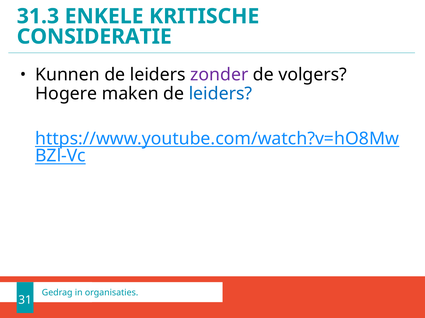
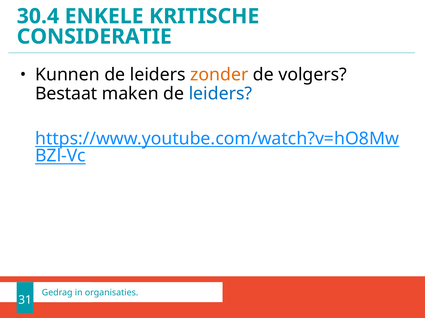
31.3: 31.3 -> 30.4 (38, 16)
zonder colour: purple -> orange (219, 75)
Hogere: Hogere -> Bestaat (66, 94)
